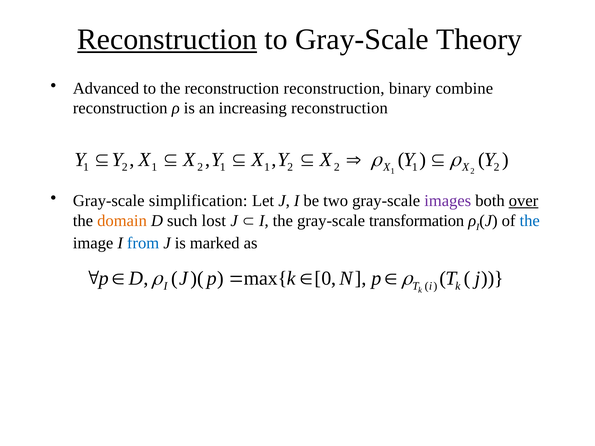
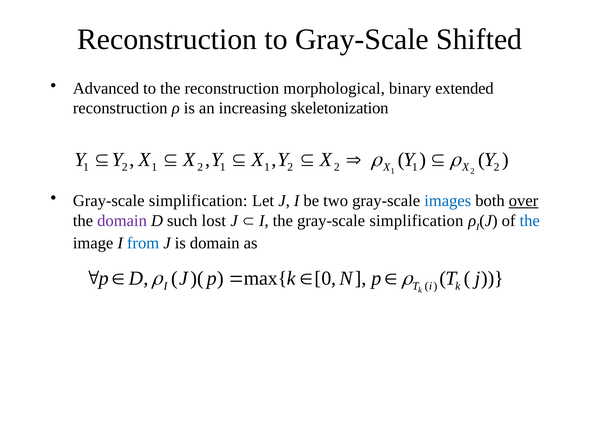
Reconstruction underline: present -> none (167, 39)
Theory: Theory -> Shifted (479, 39)
reconstruction reconstruction: reconstruction -> morphological (334, 88)
combine: combine -> extended (464, 88)
increasing reconstruction: reconstruction -> skeletonization (340, 108)
images colour: purple -> blue (448, 201)
domain colour: orange -> purple (122, 221)
the gray-scale transformation: transformation -> simplification (416, 221)
is marked: marked -> domain (215, 243)
